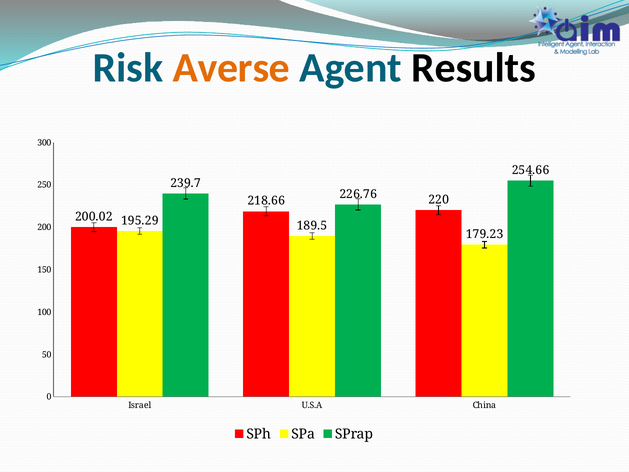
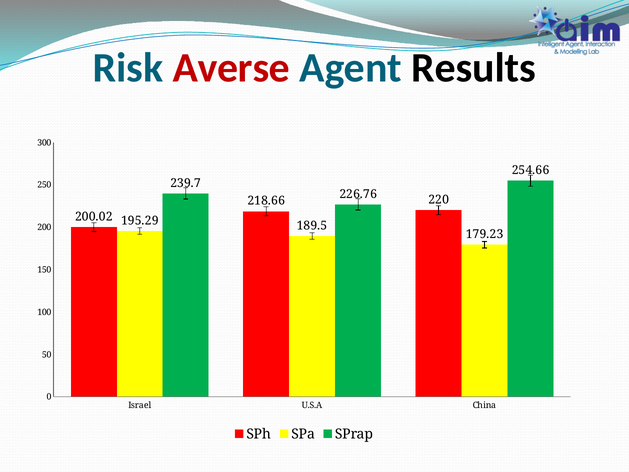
Averse colour: orange -> red (231, 68)
